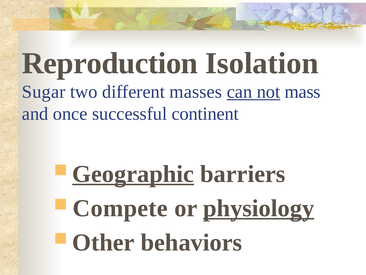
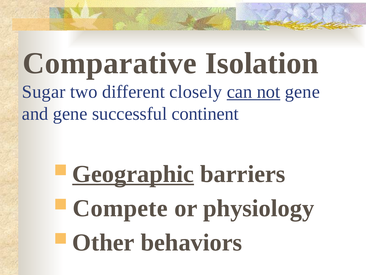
Reproduction: Reproduction -> Comparative (110, 63)
masses: masses -> closely (196, 92)
not mass: mass -> gene (302, 92)
and once: once -> gene (70, 114)
physiology underline: present -> none (259, 208)
